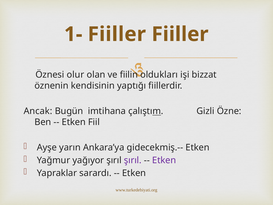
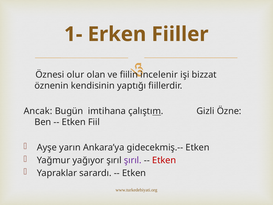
1- Fiiller: Fiiller -> Erken (117, 34)
oldukları: oldukları -> incelenir (159, 75)
Etken colour: purple -> red (164, 160)
